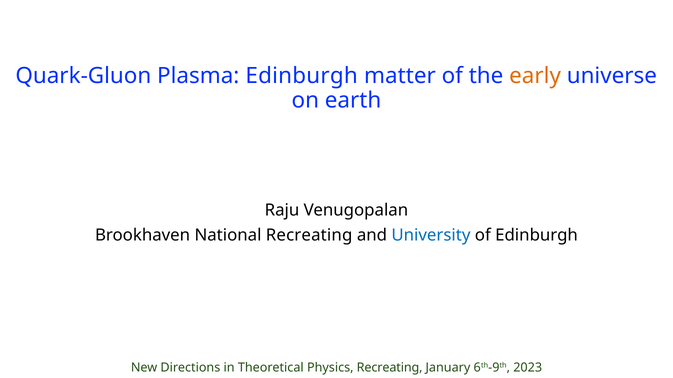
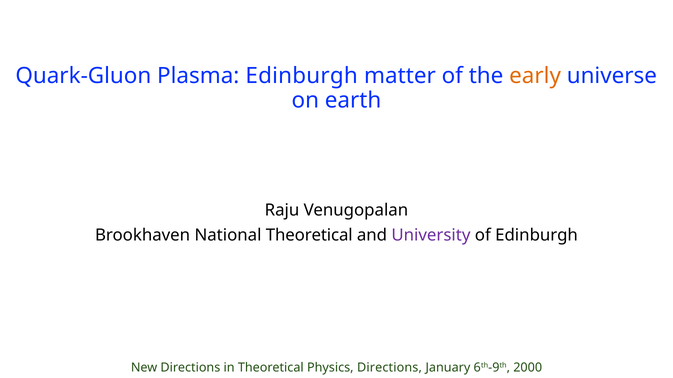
National Recreating: Recreating -> Theoretical (309, 236)
University colour: blue -> purple (431, 236)
Physics Recreating: Recreating -> Directions (390, 368)
2023: 2023 -> 2000 (528, 368)
